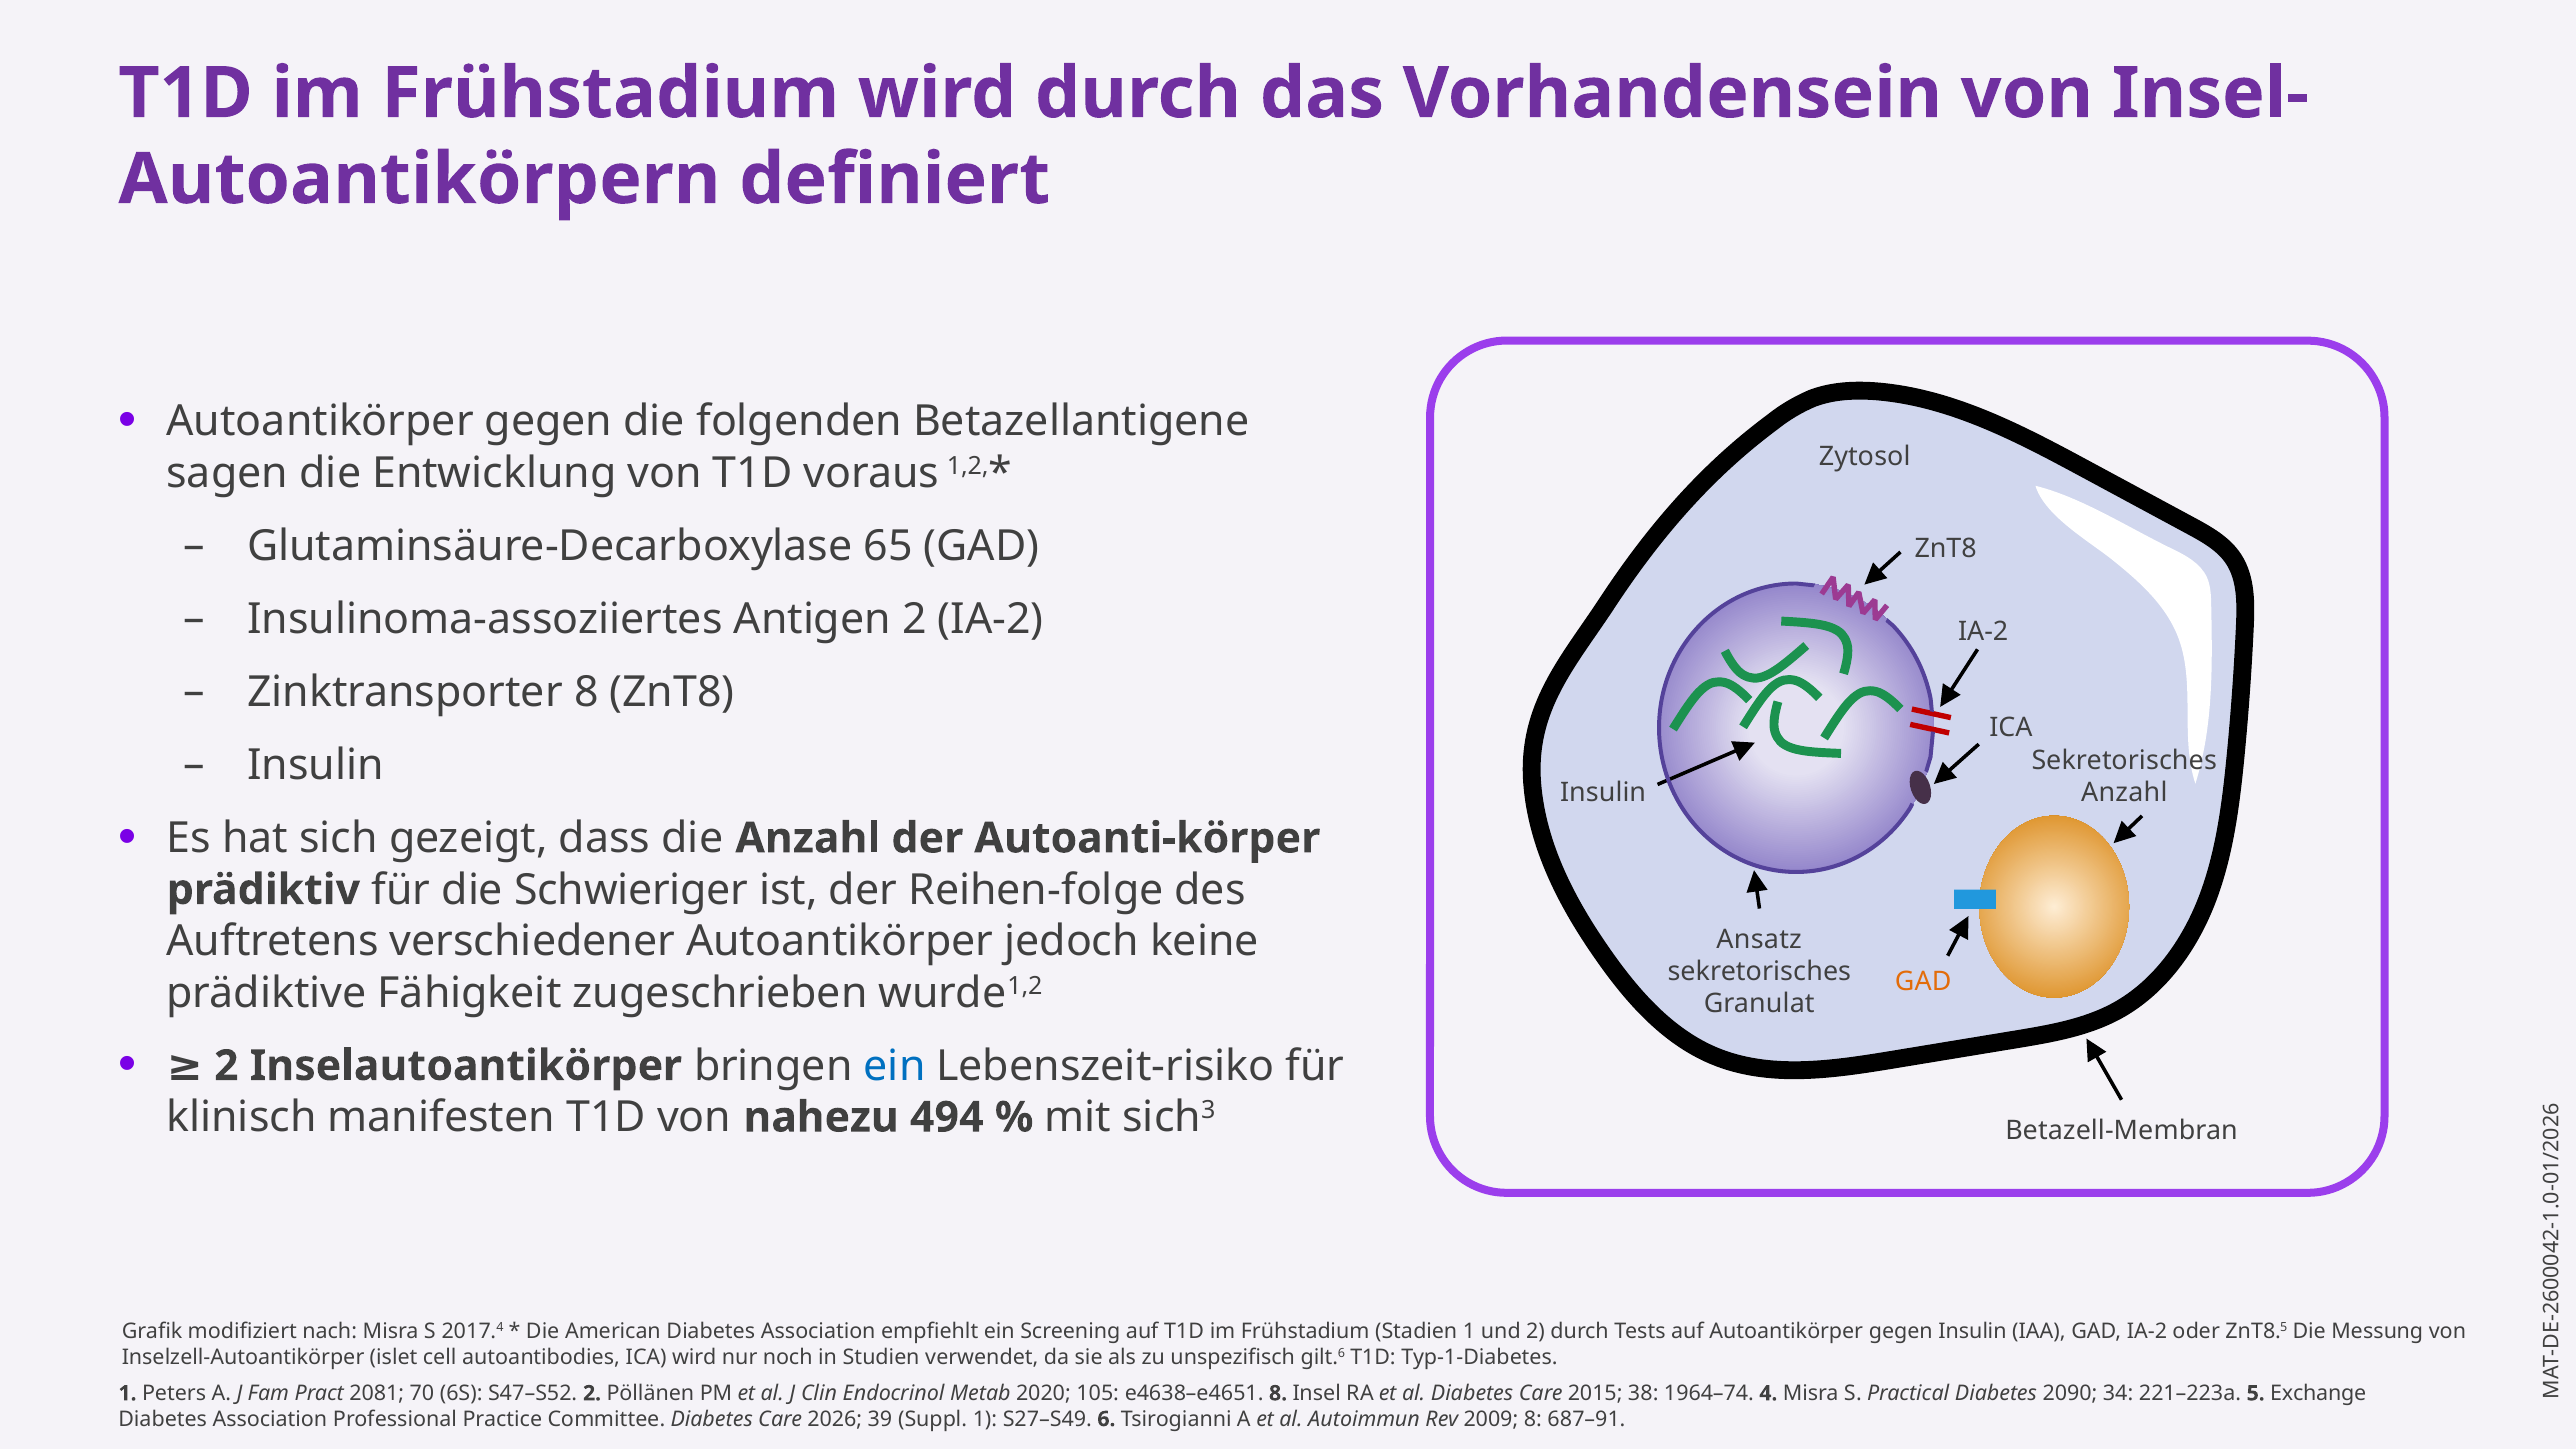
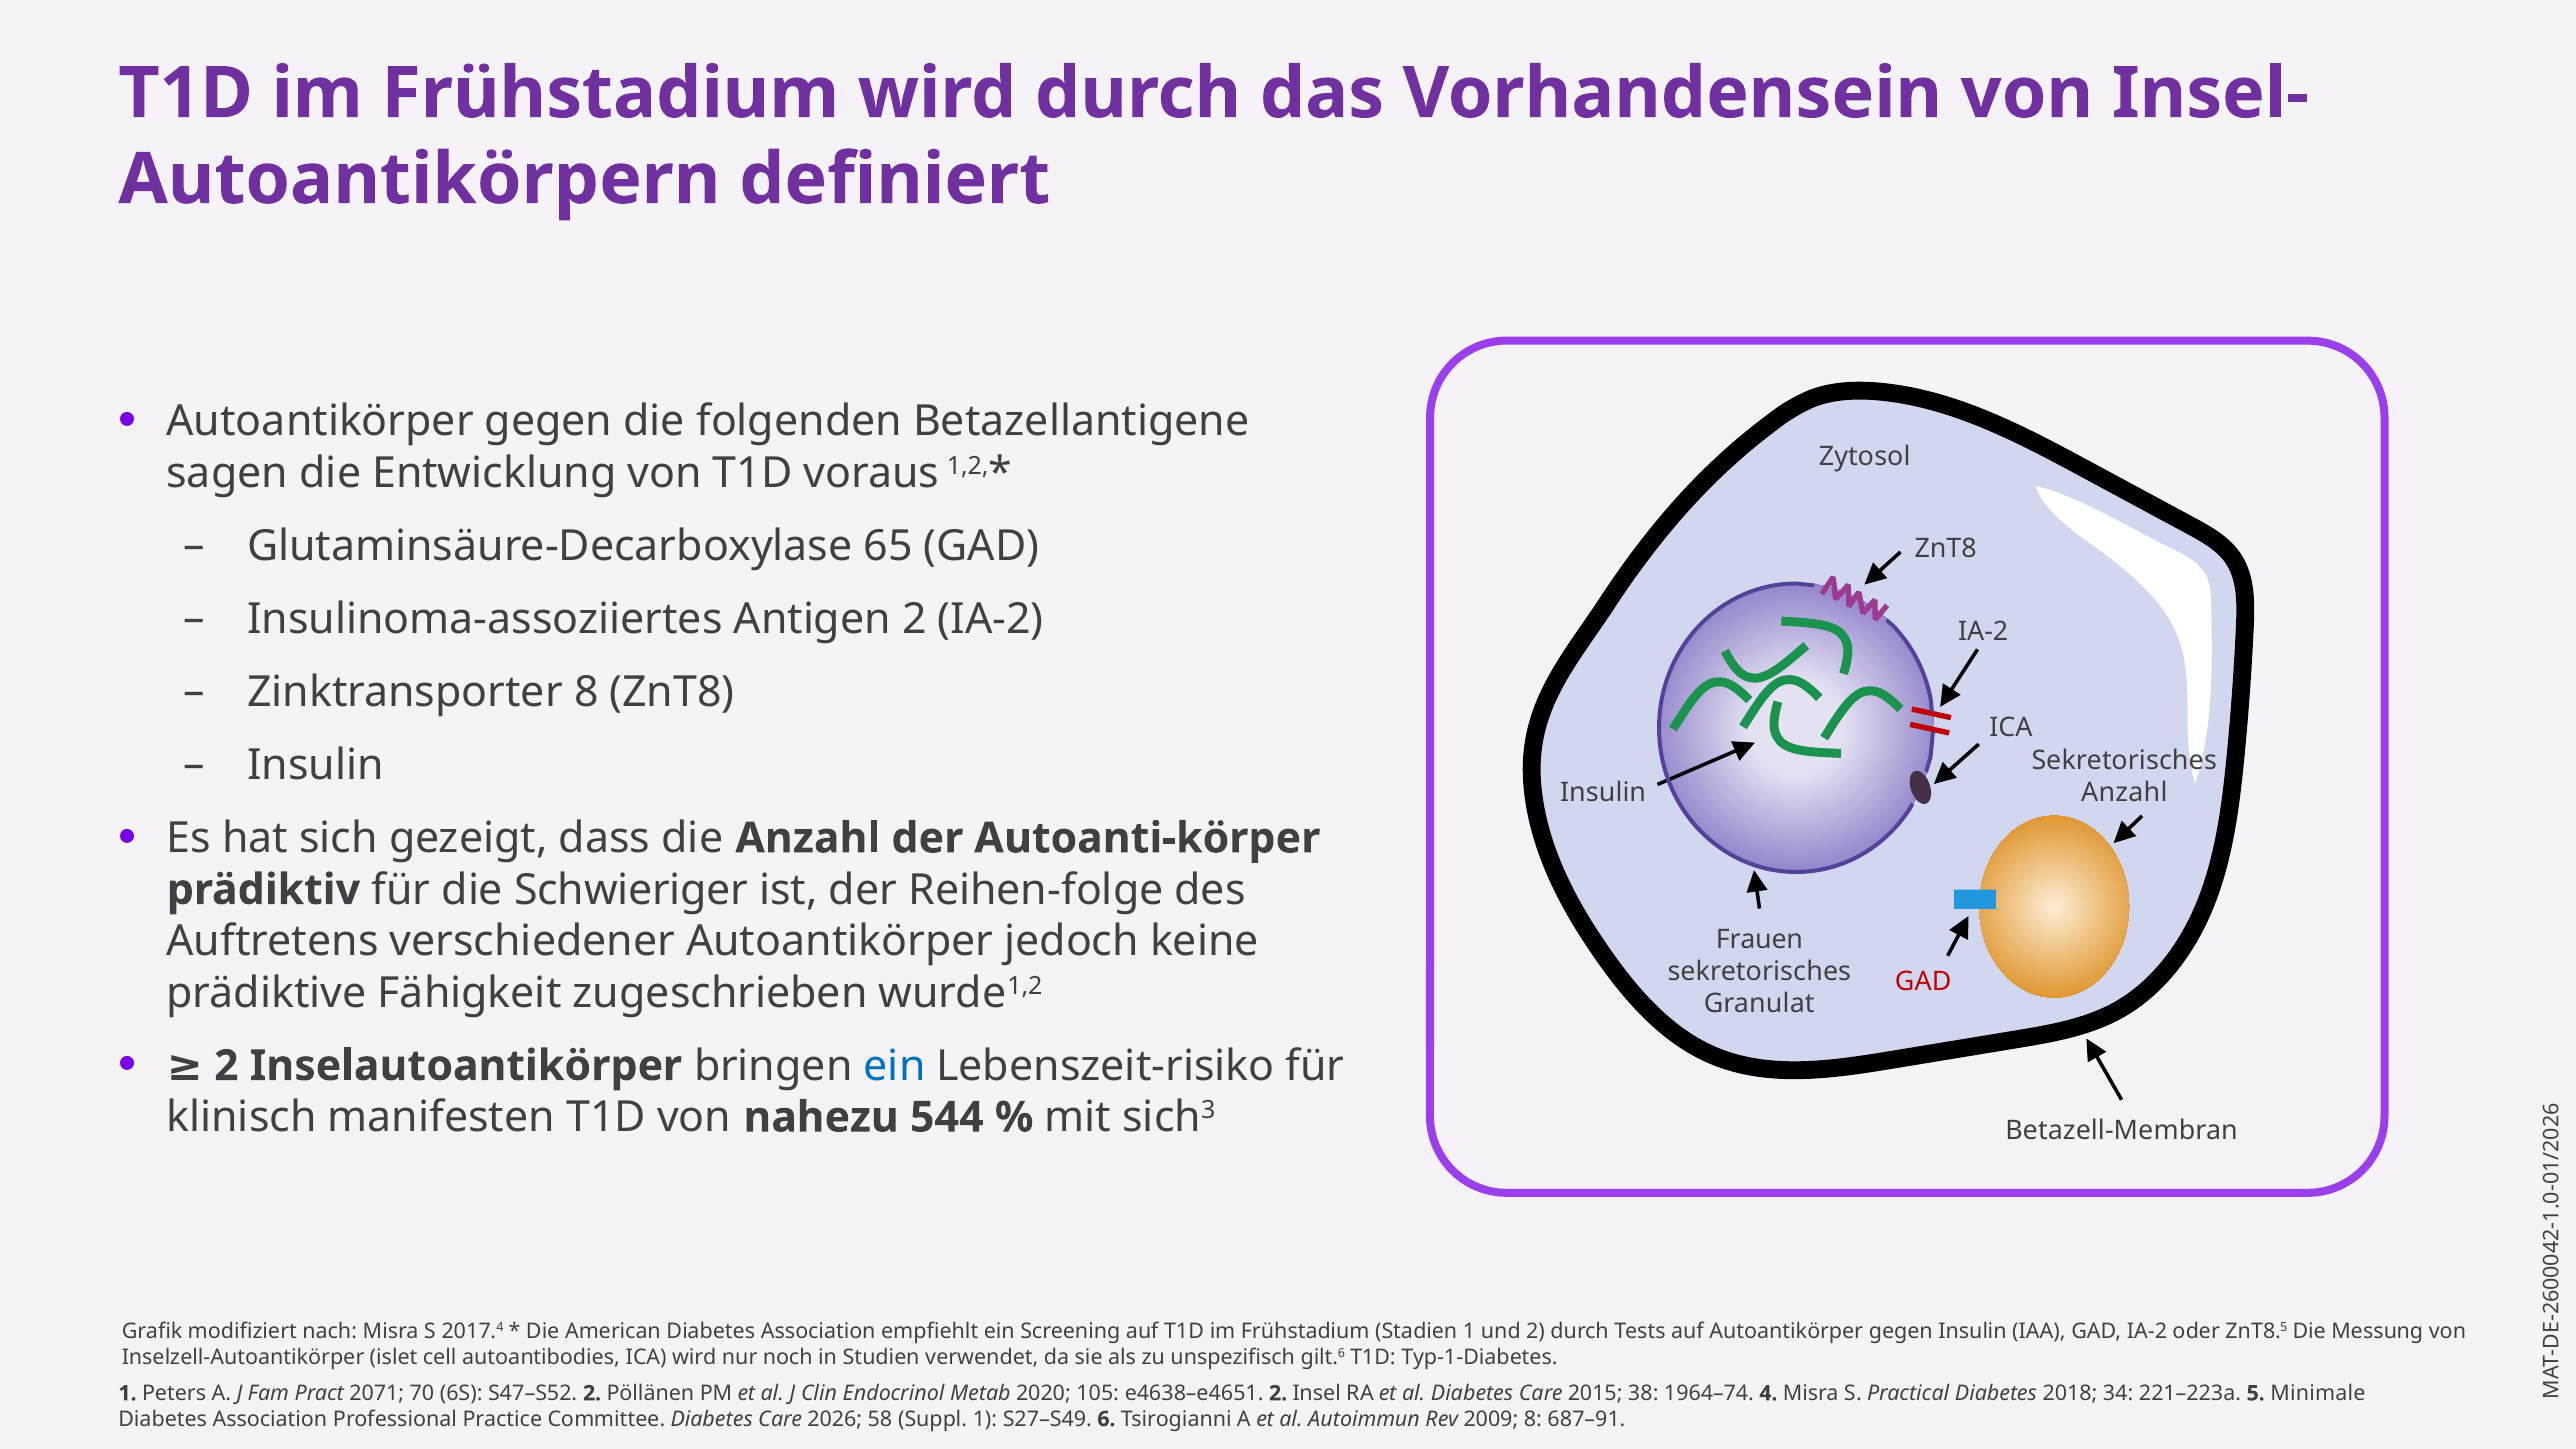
Ansatz: Ansatz -> Frauen (1759, 939)
GAD colour: orange -> red (1923, 981)
494: 494 -> 544 (947, 1117)
2081: 2081 -> 2071 (377, 1393)
e4638–e4651 8: 8 -> 2 (1278, 1393)
2090: 2090 -> 2018 (2070, 1393)
Exchange: Exchange -> Minimale (2318, 1393)
39: 39 -> 58 (880, 1419)
